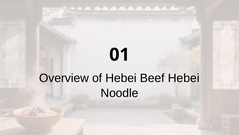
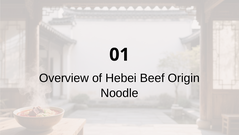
Beef Hebei: Hebei -> Origin (184, 78)
